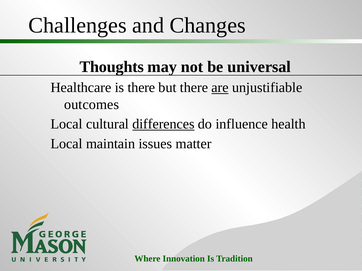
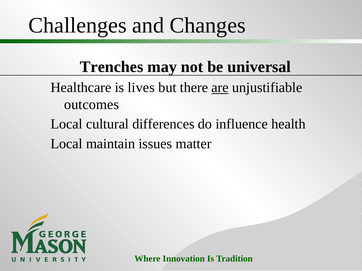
Thoughts: Thoughts -> Trenches (112, 67)
is there: there -> lives (141, 88)
differences underline: present -> none (163, 124)
